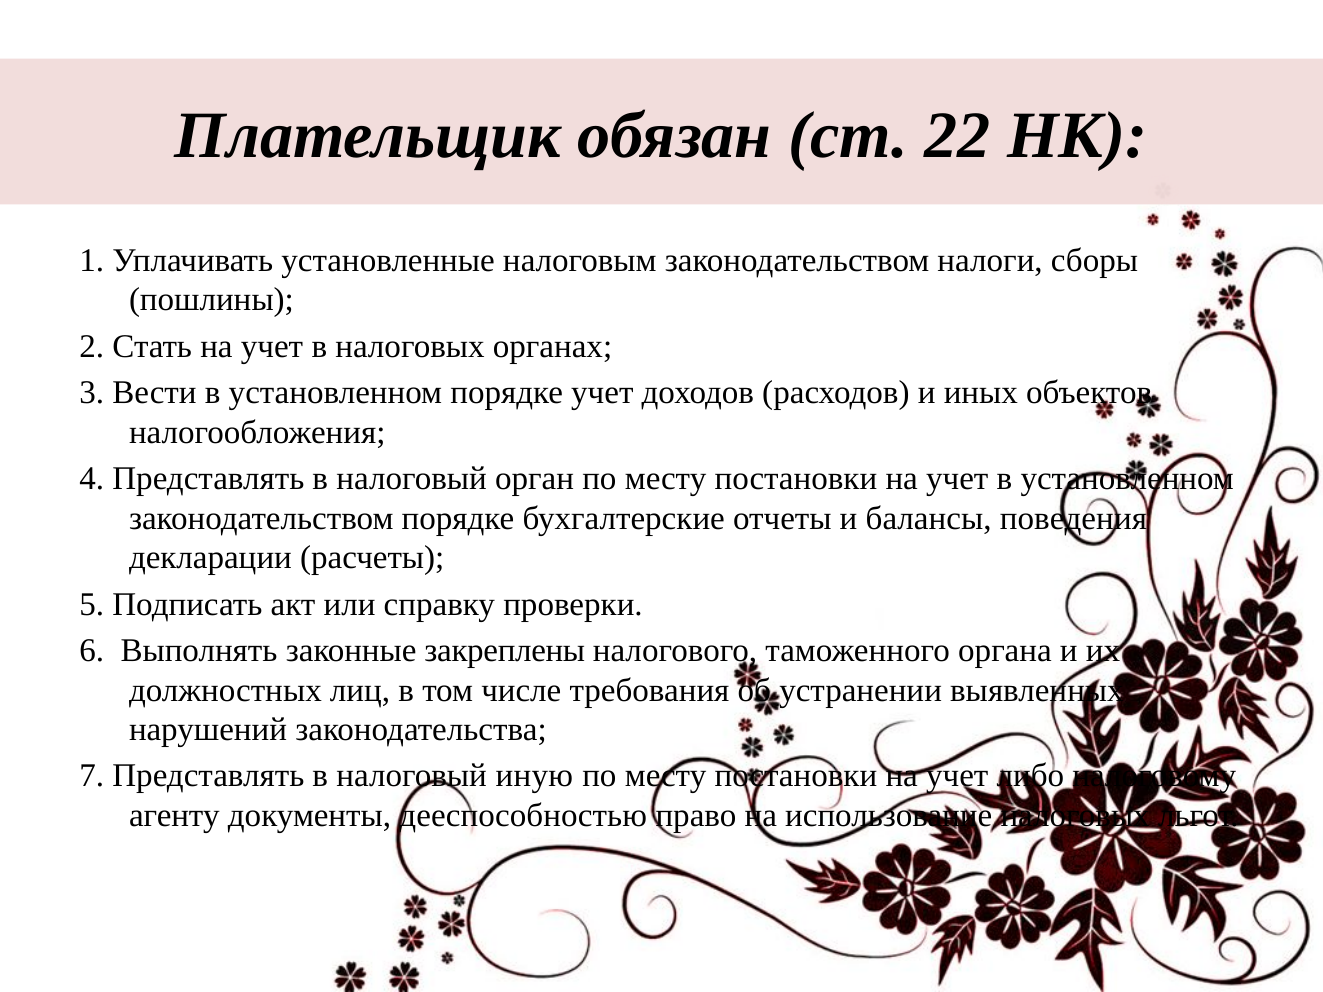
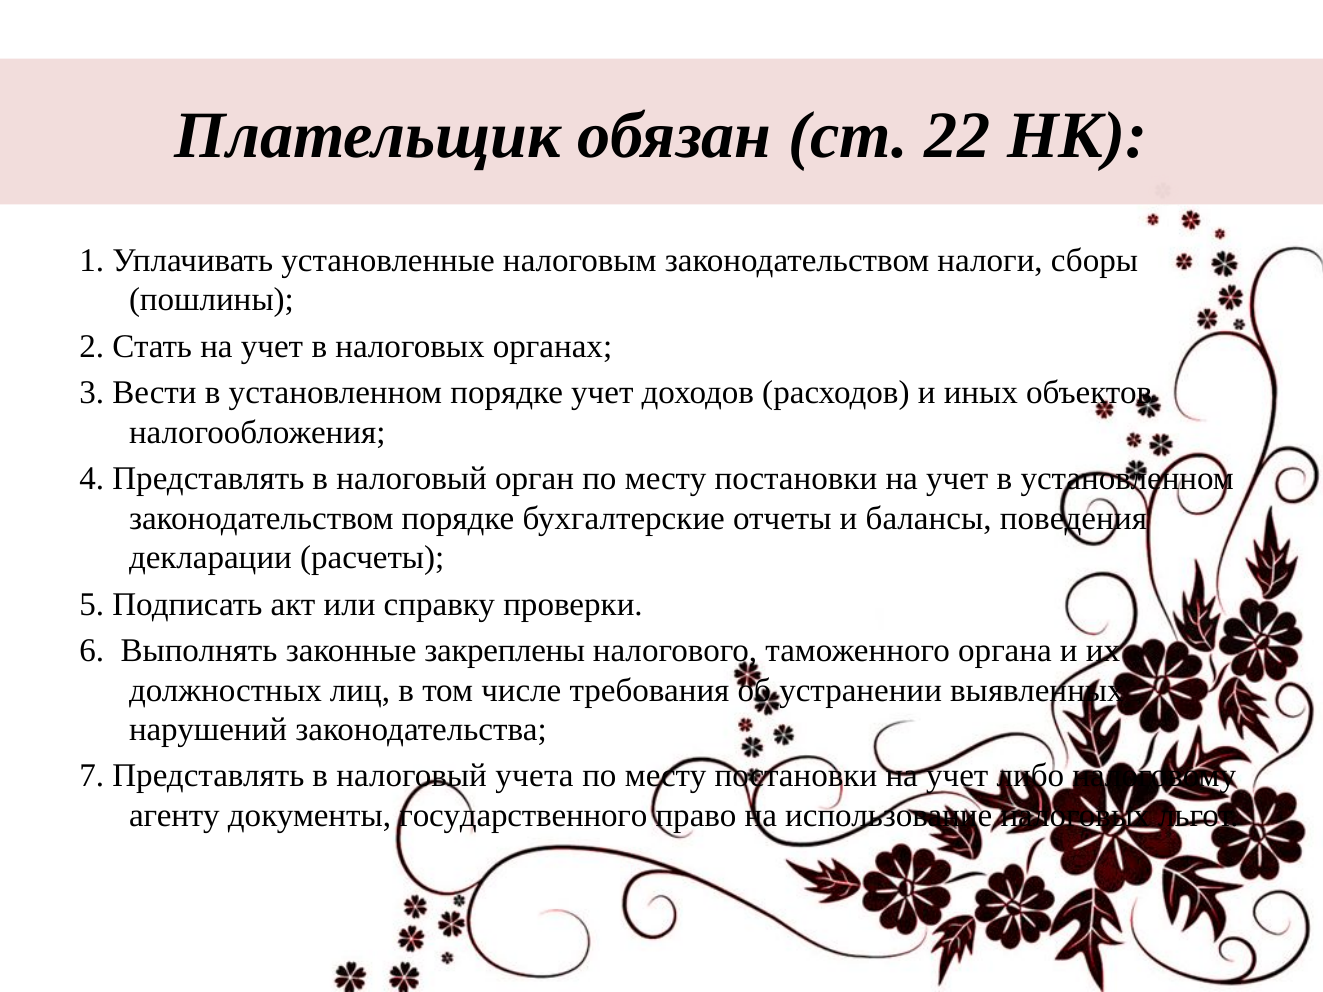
иную: иную -> учета (534, 776)
дееспособностью: дееспособностью -> государственного (523, 816)
